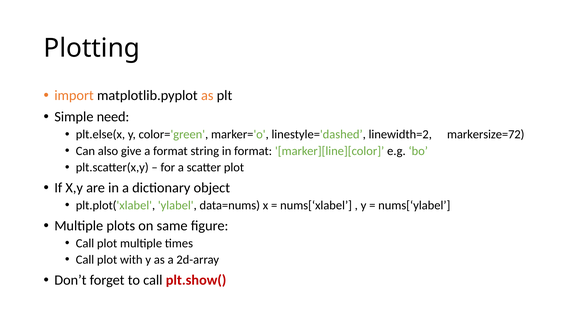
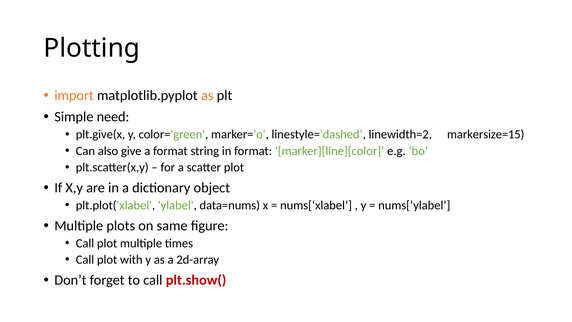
plt.else(x: plt.else(x -> plt.give(x (100, 134)
markersize=72: markersize=72 -> markersize=15 (486, 134)
